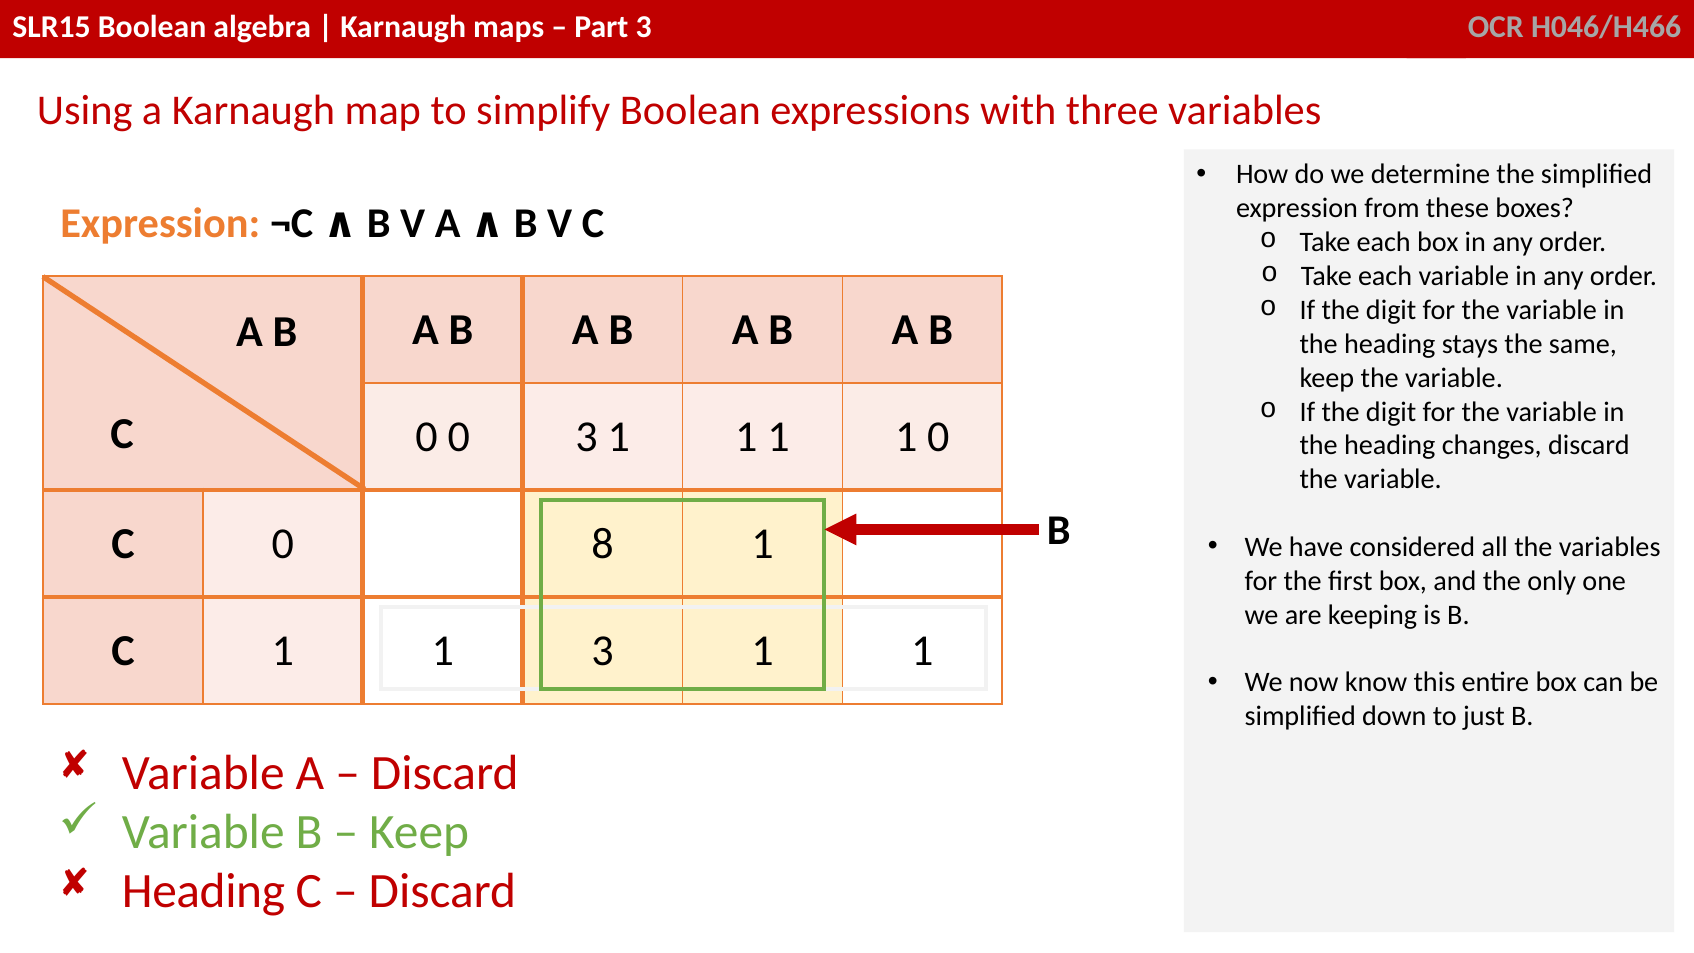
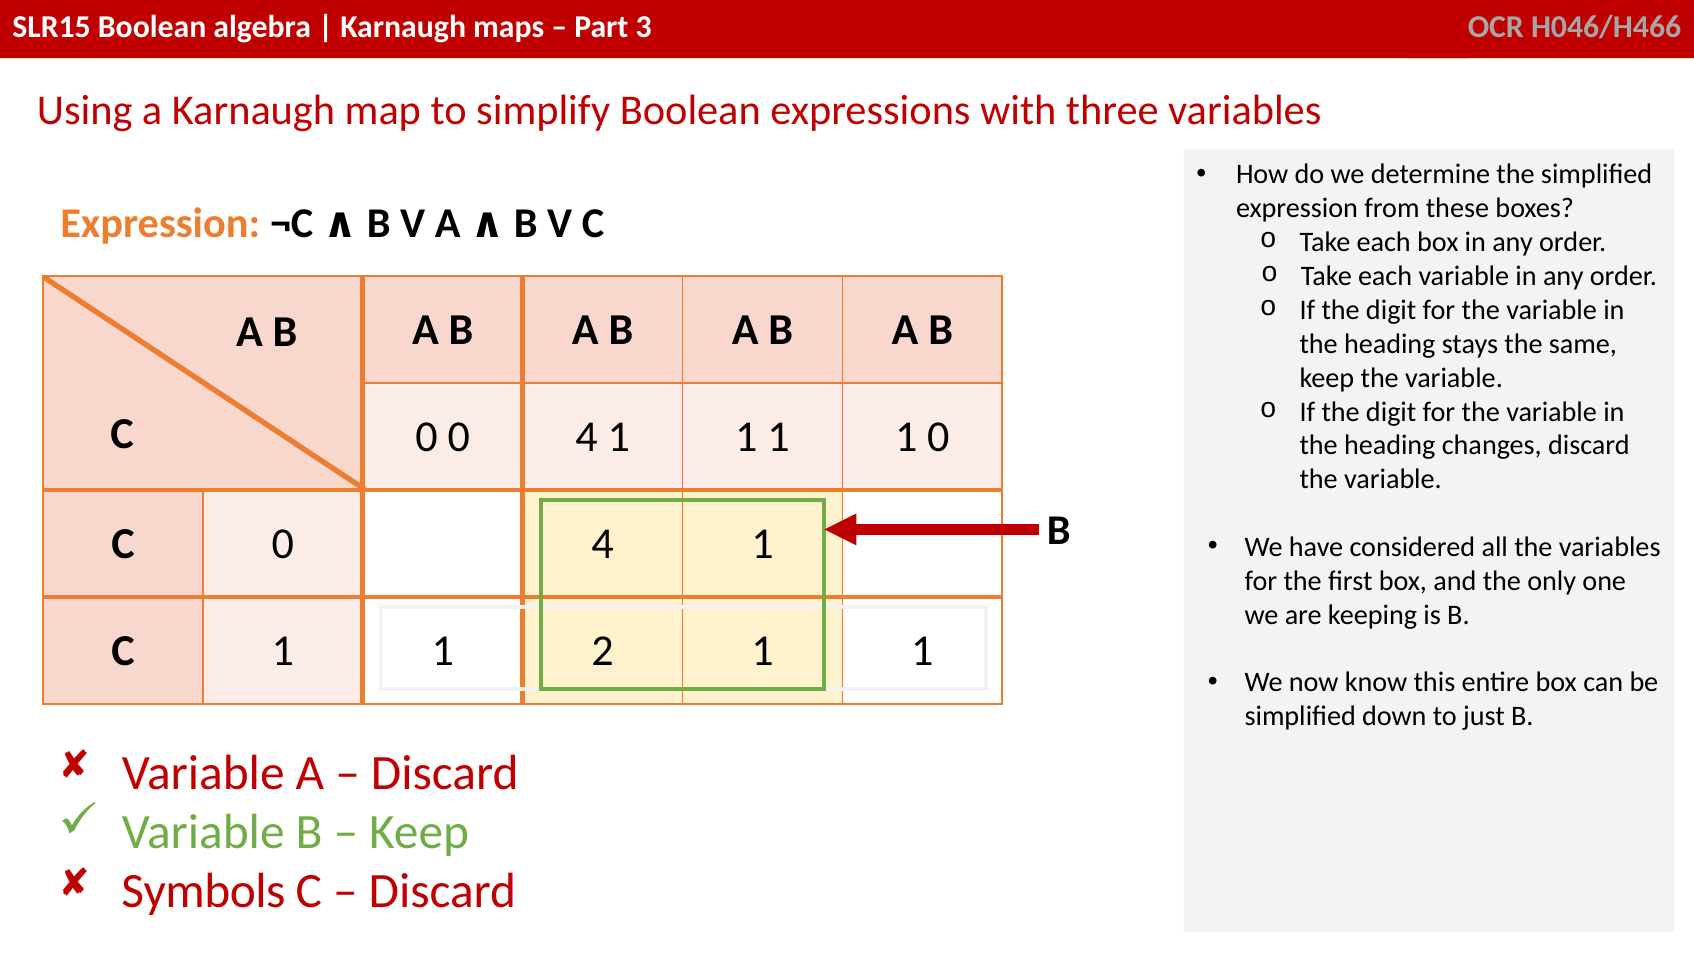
0 0 3: 3 -> 4 (586, 437)
C 0 8: 8 -> 4 (603, 544)
1 3: 3 -> 2 (603, 651)
Heading: Heading -> Symbols (203, 891)
